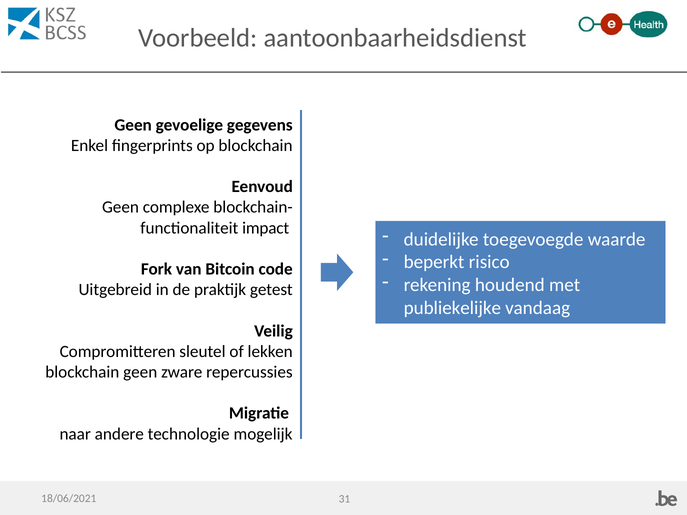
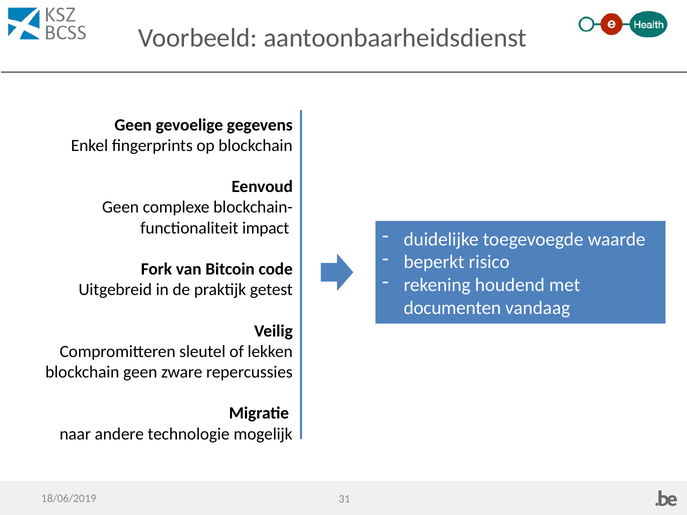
publiekelijke: publiekelijke -> documenten (452, 308)
18/06/2021: 18/06/2021 -> 18/06/2019 (69, 499)
